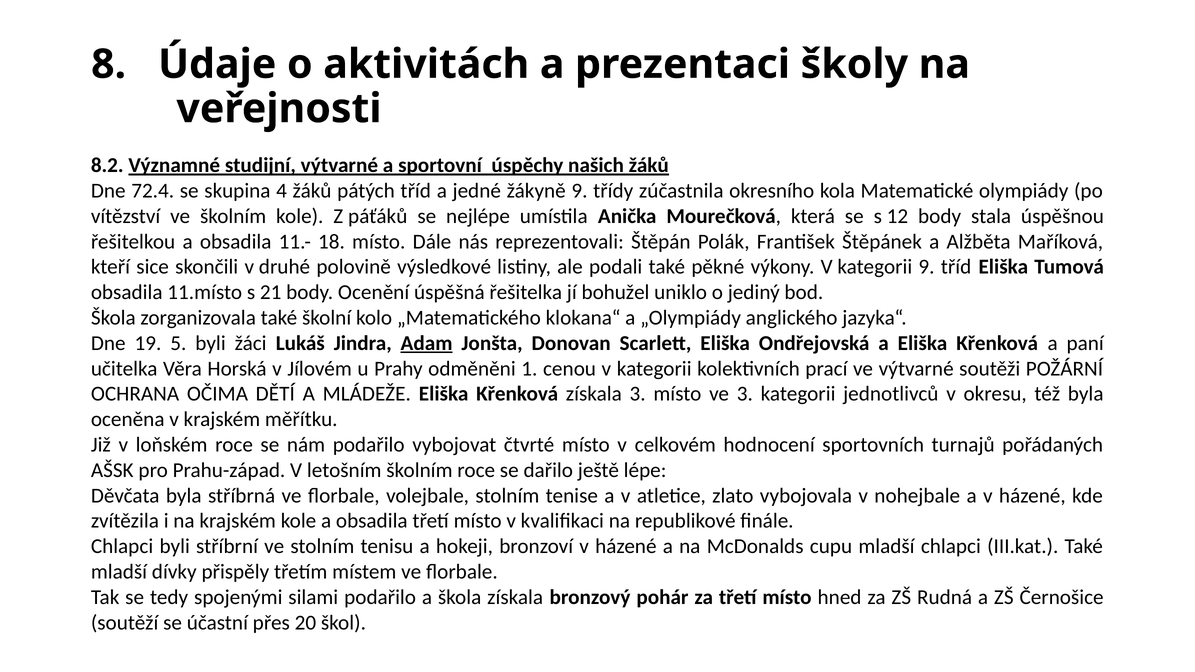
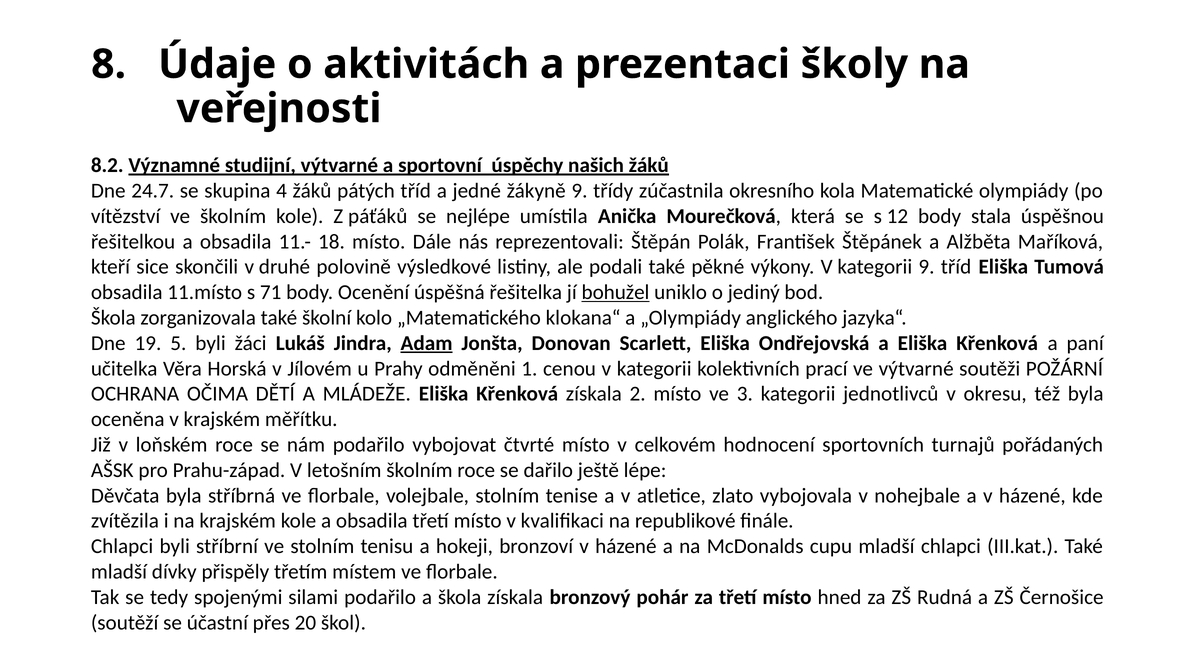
72.4: 72.4 -> 24.7 (153, 191)
21: 21 -> 71 (271, 292)
bohužel underline: none -> present (616, 292)
získala 3: 3 -> 2 (638, 394)
